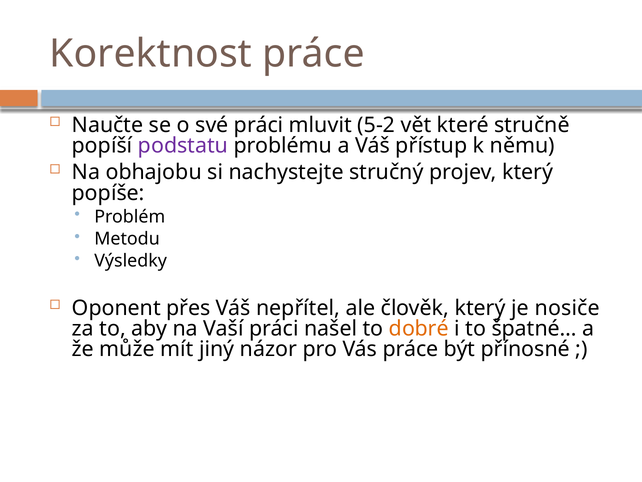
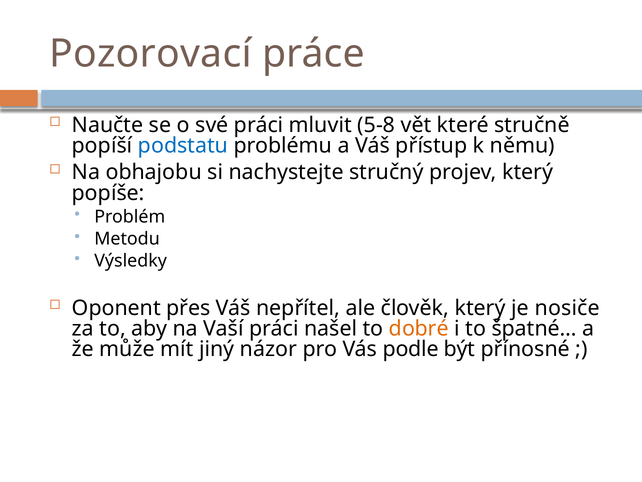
Korektnost: Korektnost -> Pozorovací (151, 54)
5-2: 5-2 -> 5-8 (376, 125)
podstatu colour: purple -> blue (183, 145)
Vás práce: práce -> podle (411, 349)
